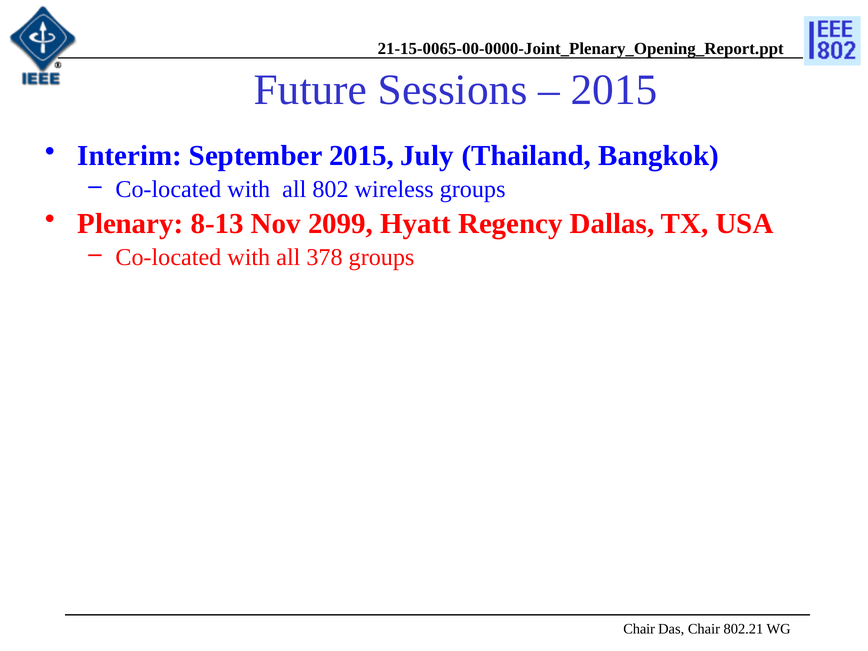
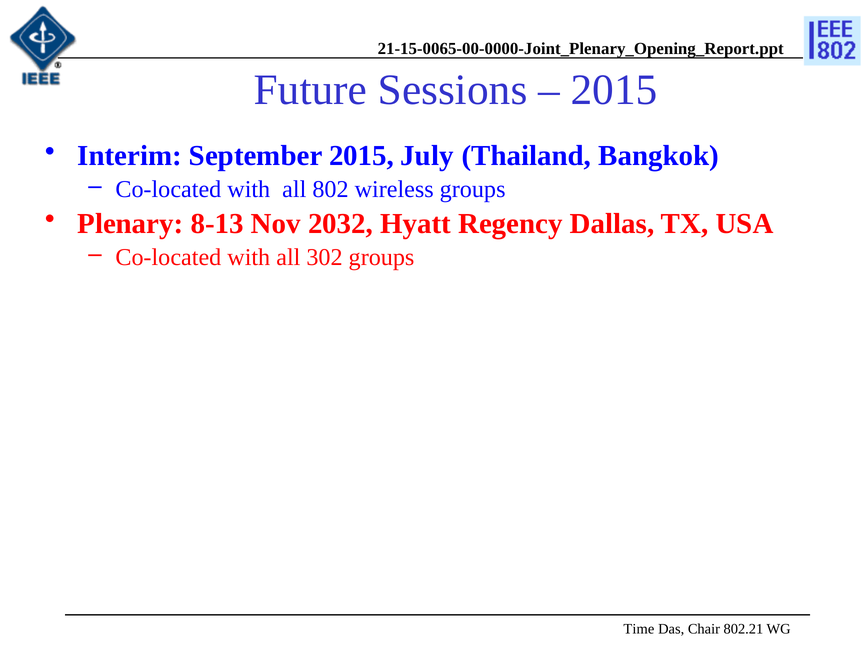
2099: 2099 -> 2032 (341, 224)
378: 378 -> 302 (324, 257)
Chair: Chair -> Time (639, 629)
